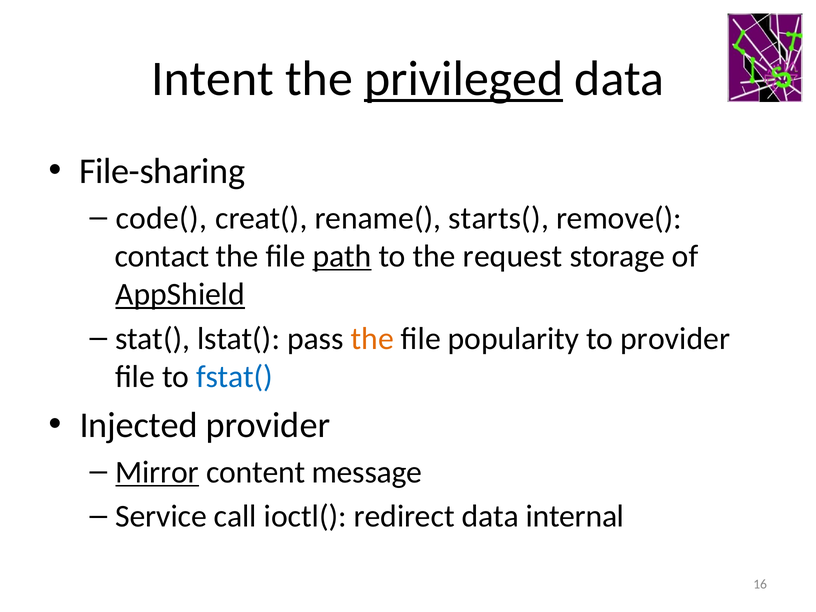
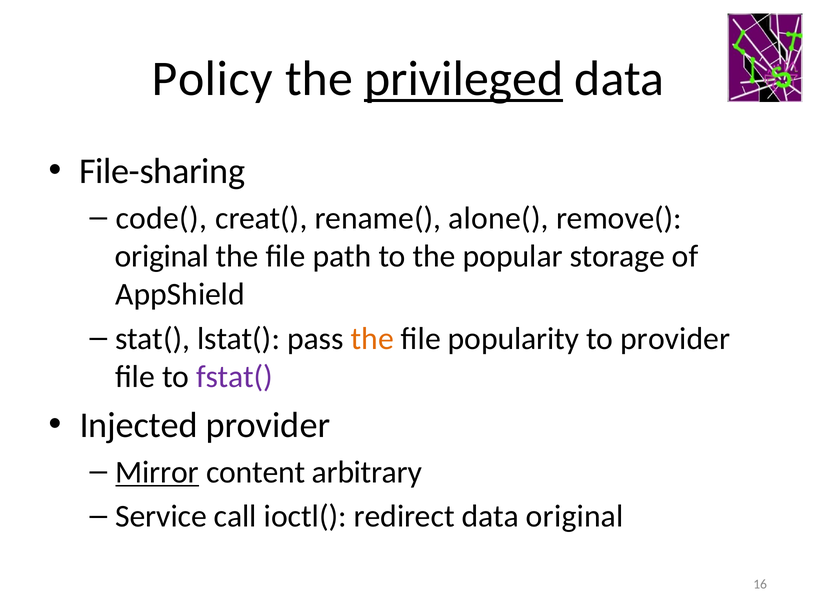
Intent: Intent -> Policy (212, 79)
starts(: starts( -> alone( (499, 218)
contact: contact -> original (162, 256)
path underline: present -> none (342, 256)
request: request -> popular (513, 256)
AppShield underline: present -> none (180, 294)
fstat( colour: blue -> purple (235, 377)
message: message -> arbitrary (367, 472)
data internal: internal -> original (575, 517)
